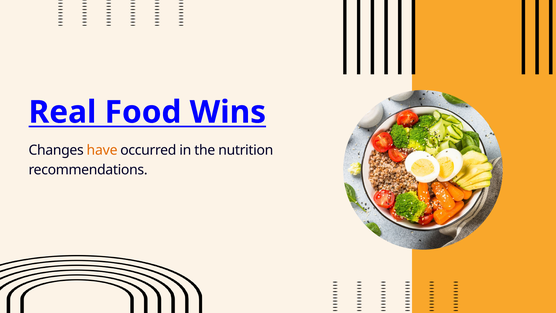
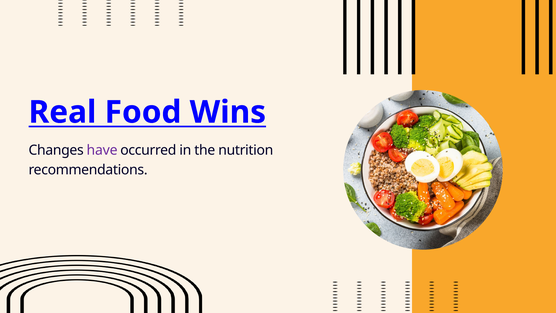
have colour: orange -> purple (102, 150)
